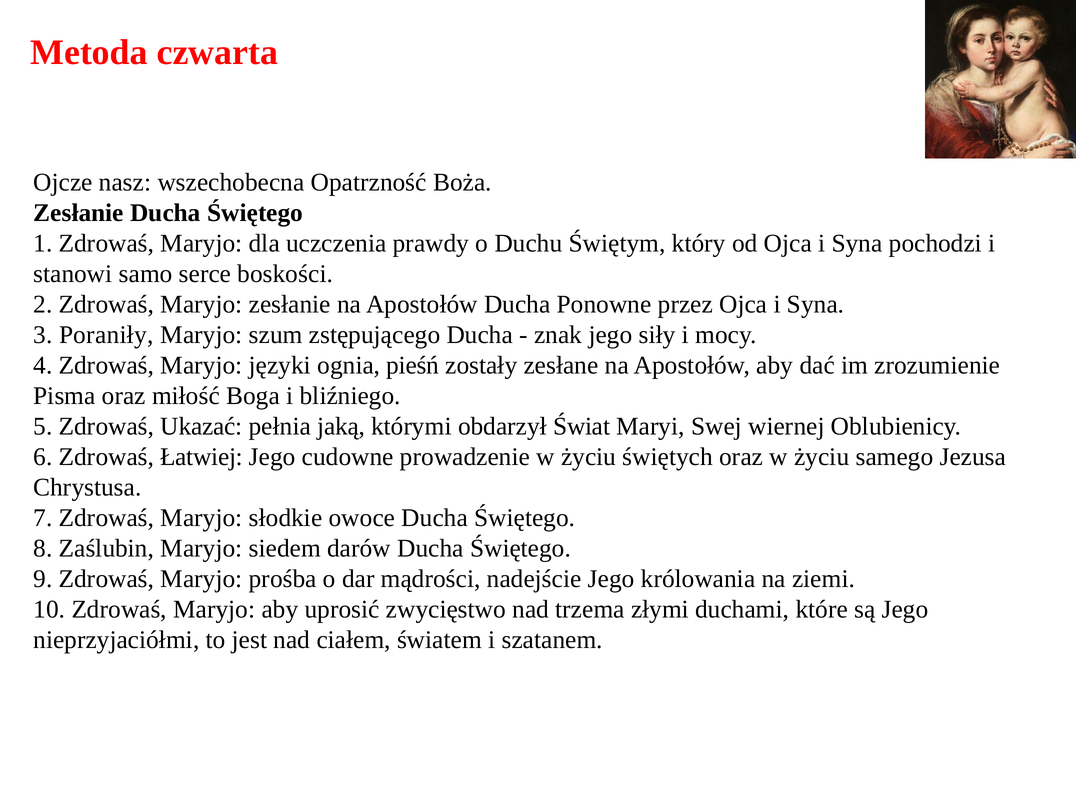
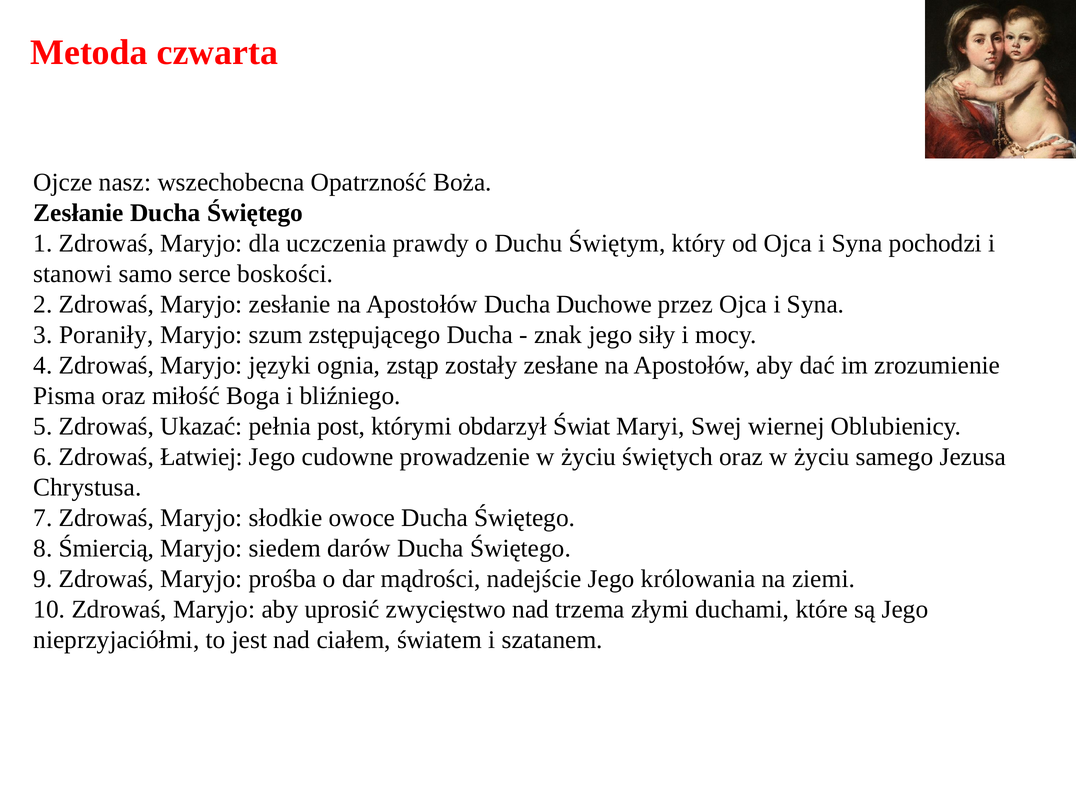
Ponowne: Ponowne -> Duchowe (604, 304)
pieśń: pieśń -> zstąp (413, 365)
jaką: jaką -> post (341, 426)
Zaślubin: Zaślubin -> Śmiercią (107, 548)
